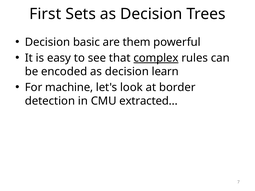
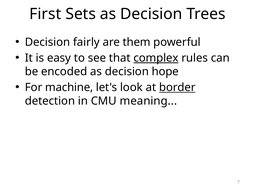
basic: basic -> fairly (86, 42)
learn: learn -> hope (165, 72)
border underline: none -> present (177, 87)
extracted: extracted -> meaning (148, 101)
